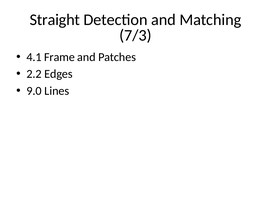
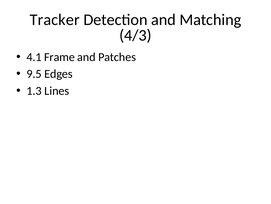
Straight: Straight -> Tracker (55, 20)
7/3: 7/3 -> 4/3 (135, 35)
2.2: 2.2 -> 9.5 (34, 74)
9.0: 9.0 -> 1.3 (34, 91)
